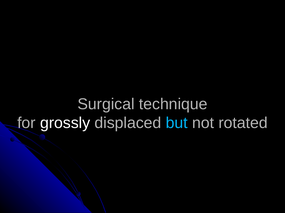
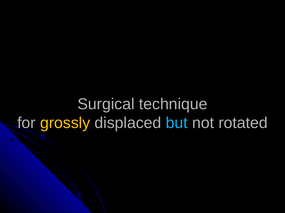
grossly colour: white -> yellow (65, 123)
